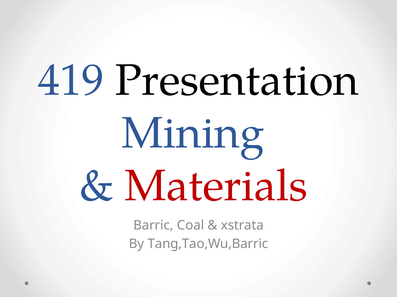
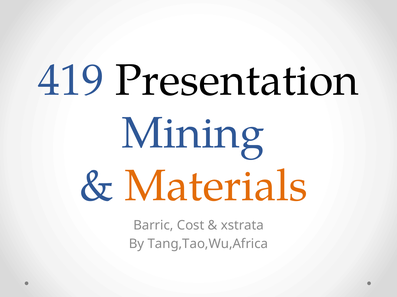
Materials colour: red -> orange (216, 186)
Coal: Coal -> Cost (191, 226)
Tang,Tao,Wu,Barric: Tang,Tao,Wu,Barric -> Tang,Tao,Wu,Africa (208, 244)
